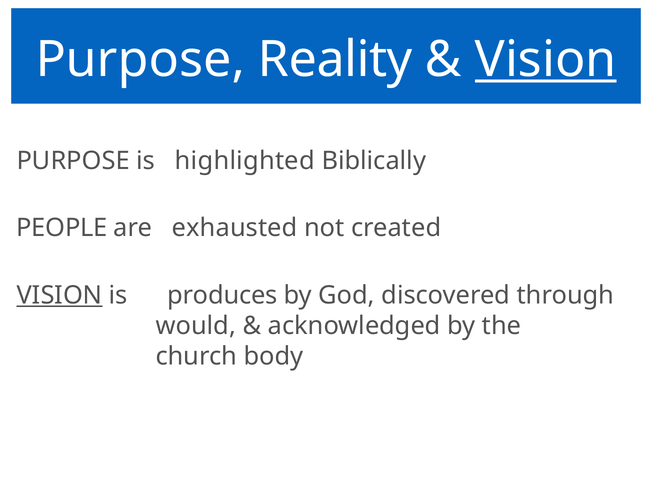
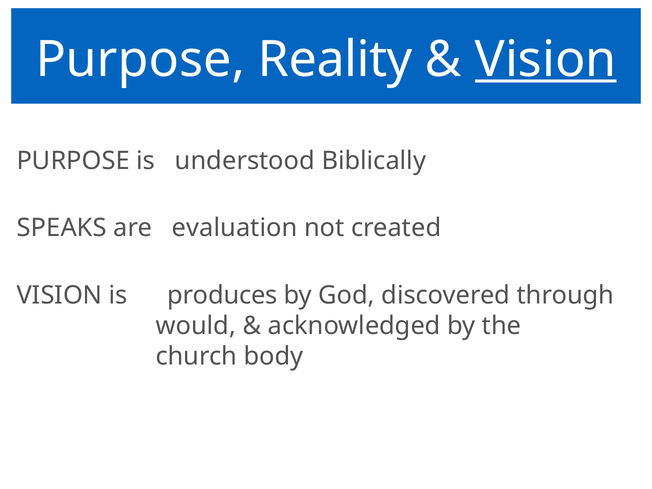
highlighted: highlighted -> understood (245, 161)
PEOPLE: PEOPLE -> SPEAKS (62, 228)
exhausted: exhausted -> evaluation (235, 228)
VISION underline: present -> none (59, 295)
